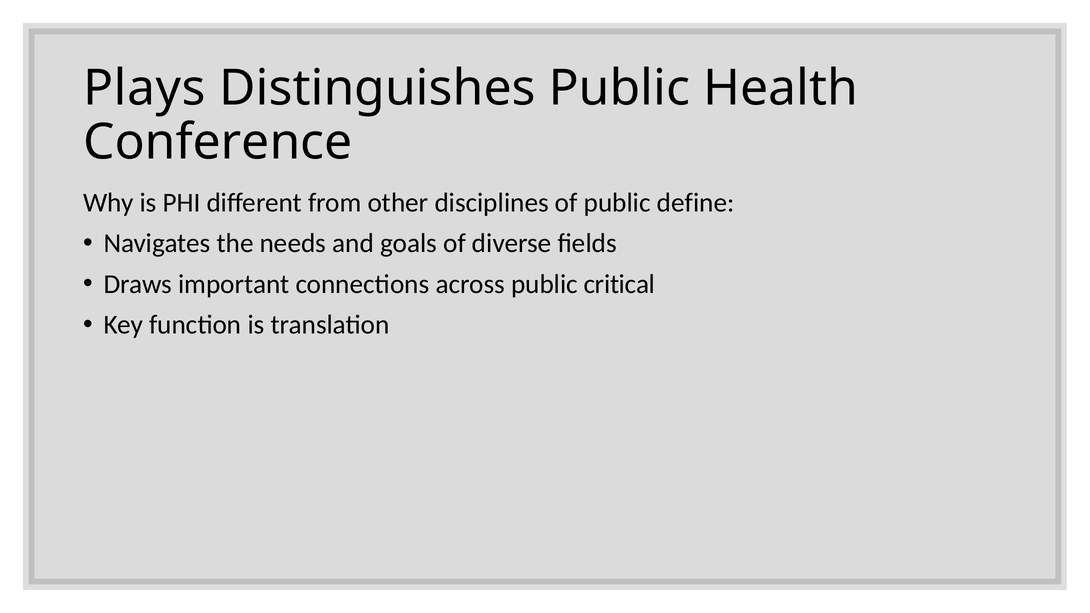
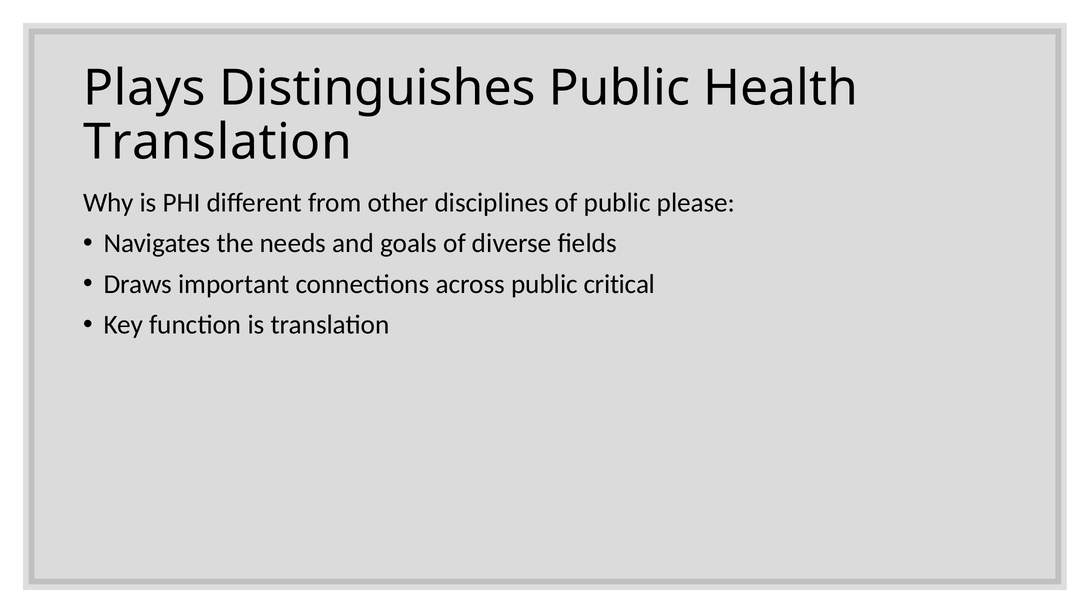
Conference: Conference -> Translation (218, 142)
define: define -> please (696, 203)
